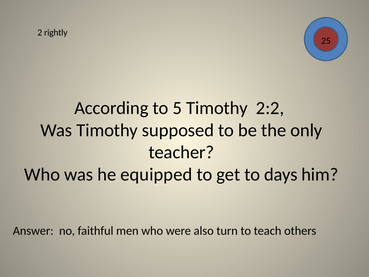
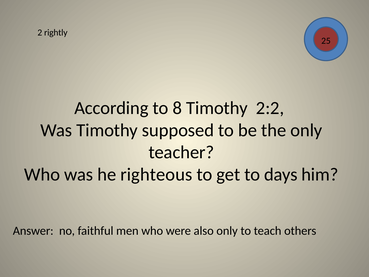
5: 5 -> 8 (177, 108)
equipped: equipped -> righteous (156, 174)
also turn: turn -> only (227, 231)
